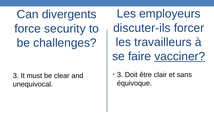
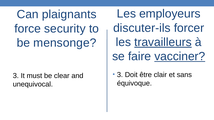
divergents: divergents -> plaignants (69, 14)
travailleurs underline: none -> present (163, 42)
challenges: challenges -> mensonge (65, 43)
